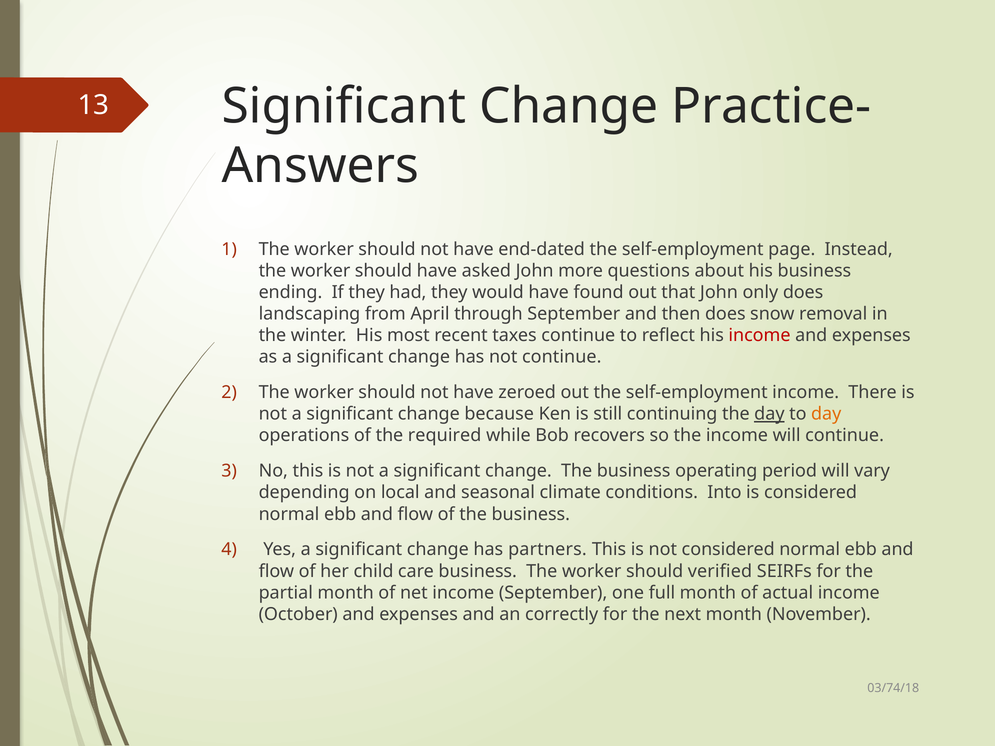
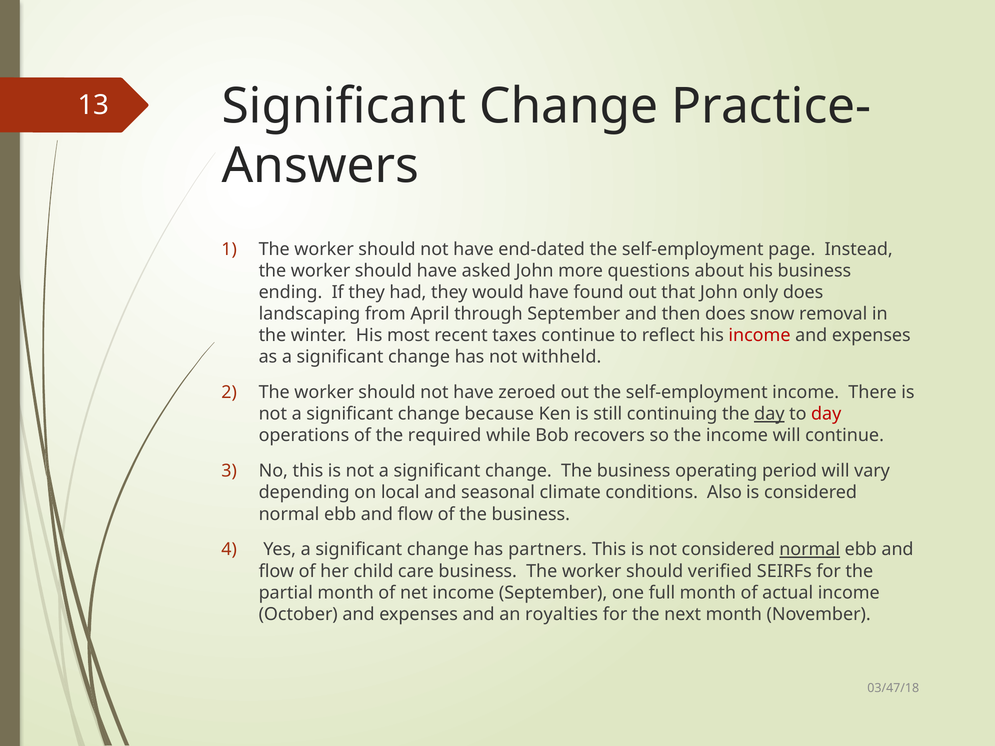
not continue: continue -> withheld (562, 357)
day colour: orange -> red (826, 414)
Into: Into -> Also (724, 493)
normal underline: none -> present (810, 550)
correctly: correctly -> royalties (562, 614)
03/74/18: 03/74/18 -> 03/47/18 (893, 689)
